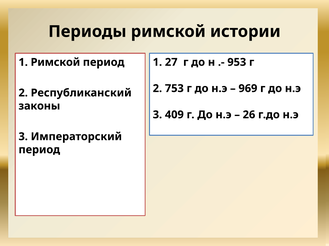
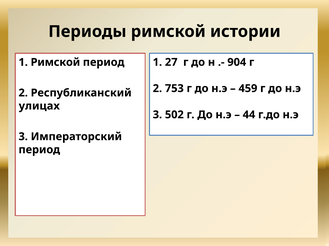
953: 953 -> 904 (237, 62)
969: 969 -> 459 (248, 89)
законы: законы -> улицах (39, 106)
409: 409 -> 502 (174, 115)
26: 26 -> 44 (249, 115)
